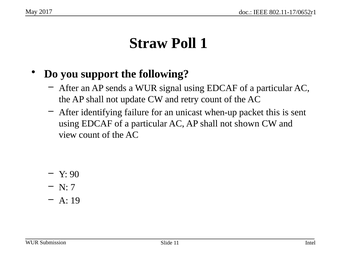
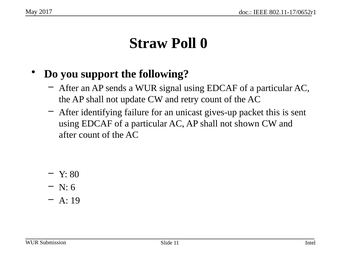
1: 1 -> 0 (204, 43)
when-up: when-up -> gives-up (221, 112)
view: view -> after (68, 135)
90: 90 -> 80 (74, 174)
7: 7 -> 6 (73, 187)
